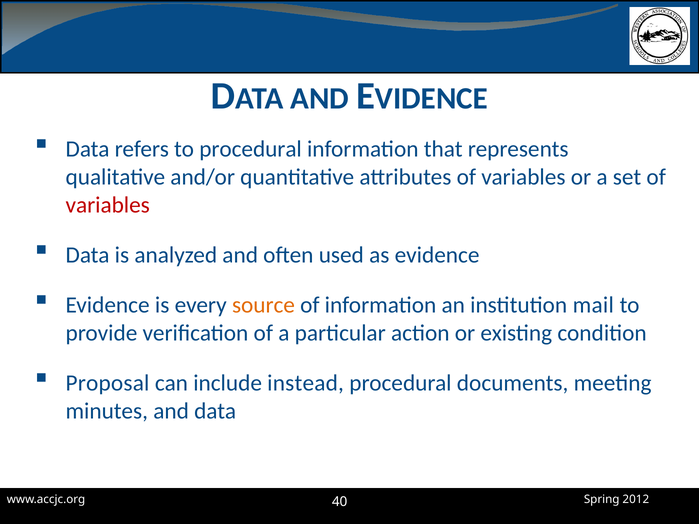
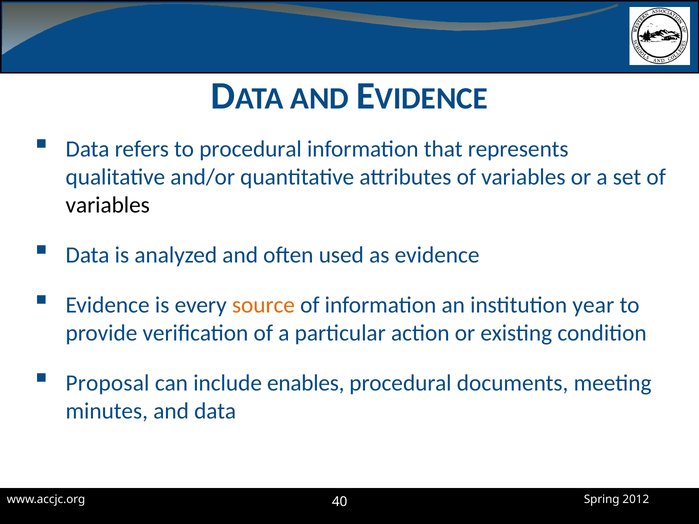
variables colour: red -> black (108, 205)
mail: mail -> year (593, 305)
instead: instead -> enables (306, 383)
